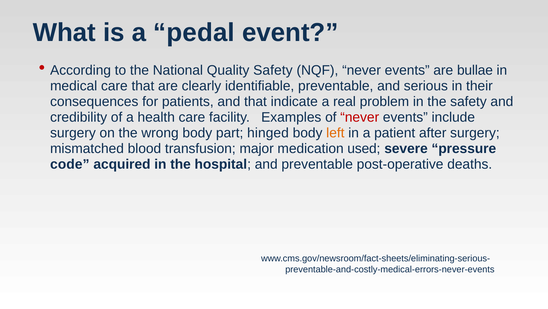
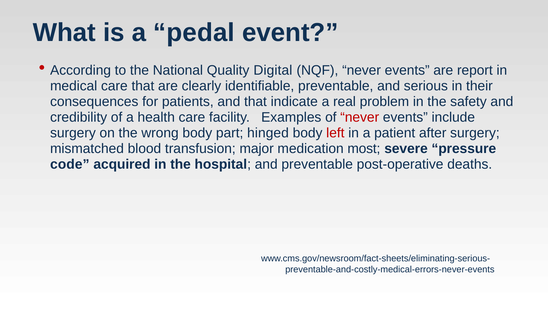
Quality Safety: Safety -> Digital (273, 70)
bullae: bullae -> report (475, 70)
left colour: orange -> red (335, 133)
used: used -> most (364, 148)
